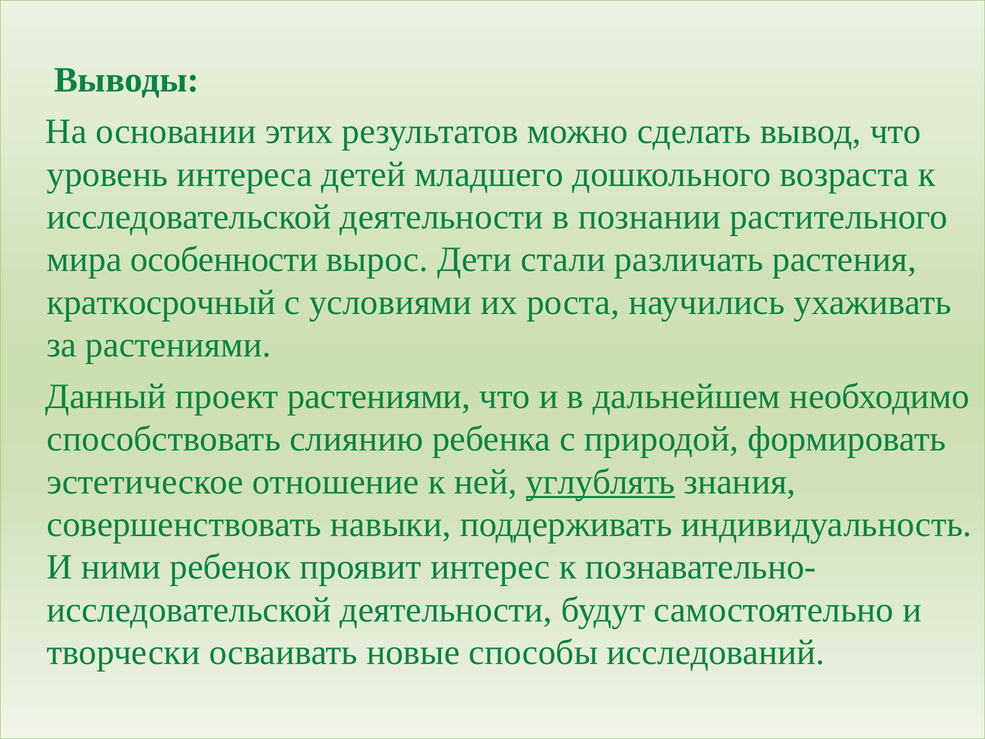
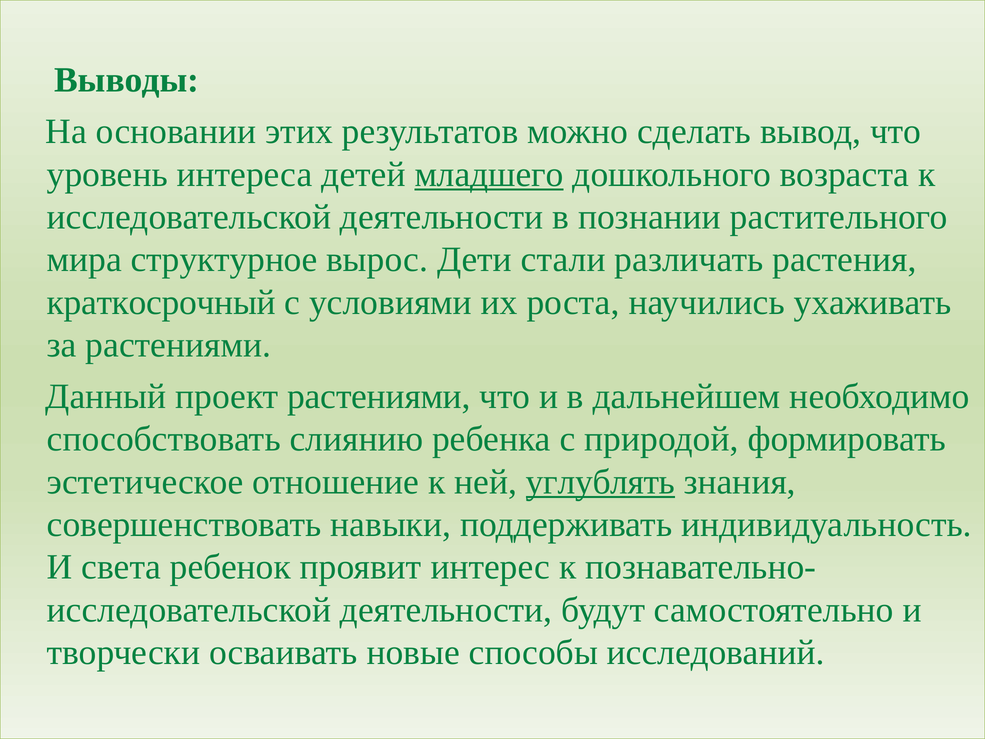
младшего underline: none -> present (489, 174)
особенности: особенности -> структурное (224, 260)
ними: ними -> света (121, 567)
